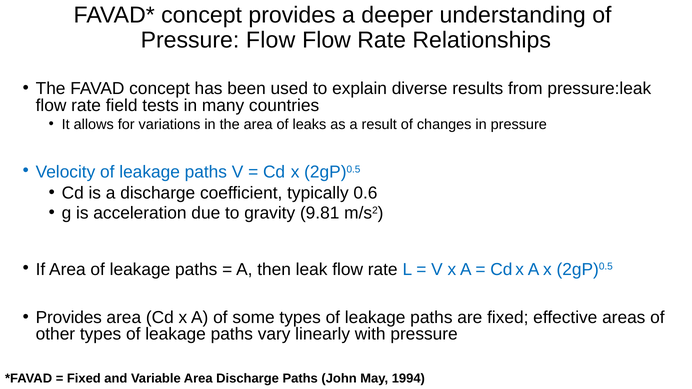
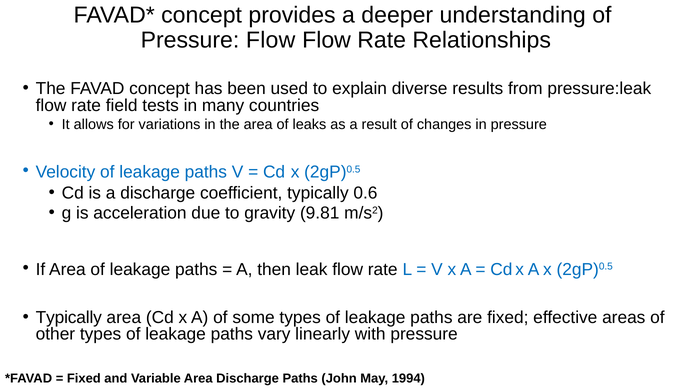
Provides: Provides -> Typically (69, 318)
